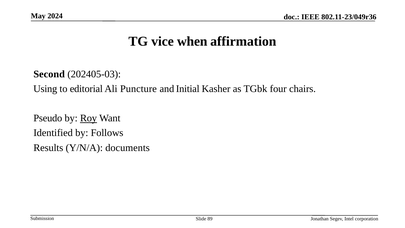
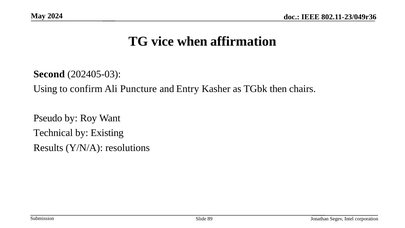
editorial: editorial -> confirm (86, 89)
Initial: Initial -> Entry (188, 89)
four: four -> then (278, 89)
Roy underline: present -> none (89, 118)
Identified: Identified -> Technical (53, 133)
Follows: Follows -> Existing (107, 133)
documents: documents -> resolutions (128, 148)
